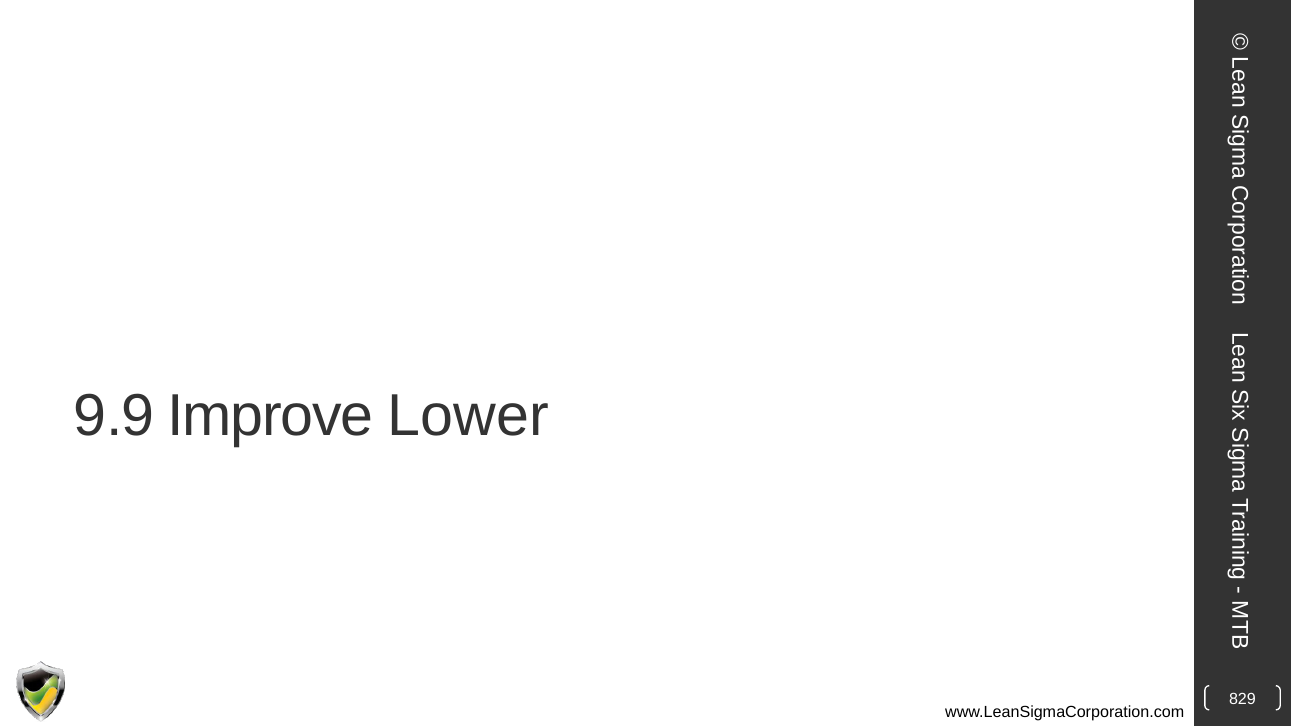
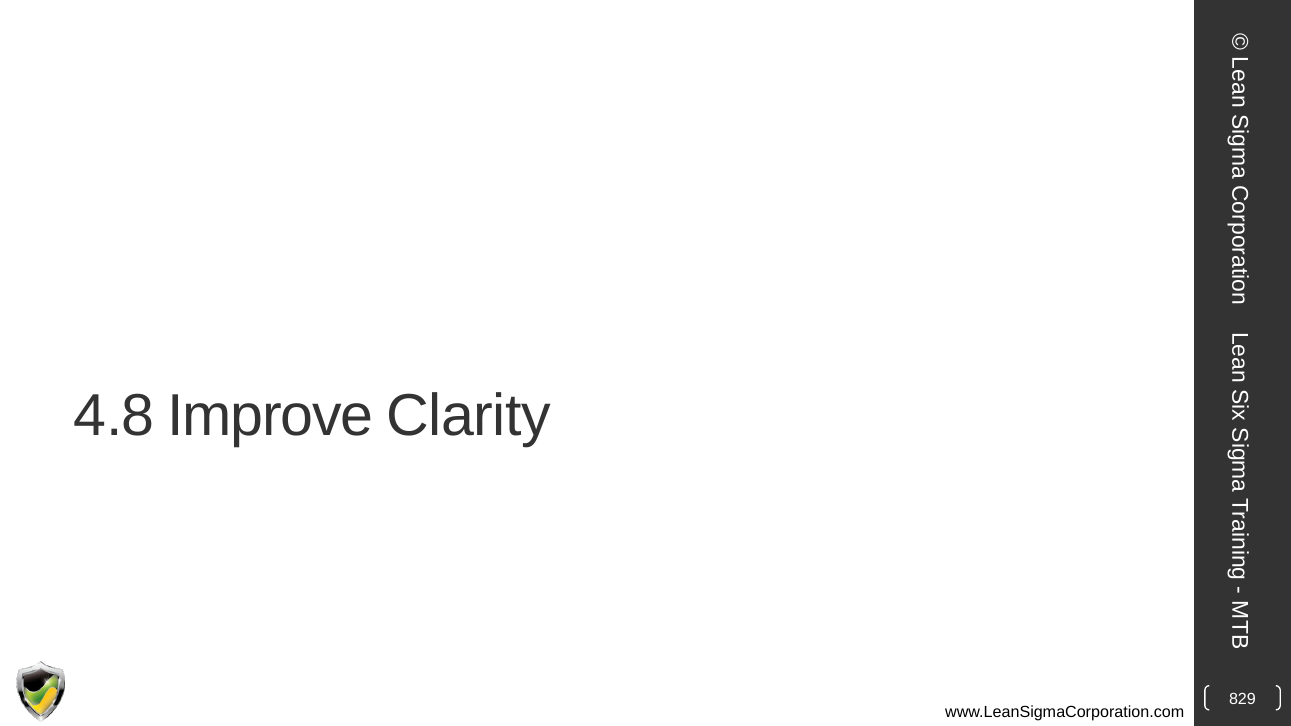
9.9: 9.9 -> 4.8 (114, 416)
Lower: Lower -> Clarity (469, 416)
